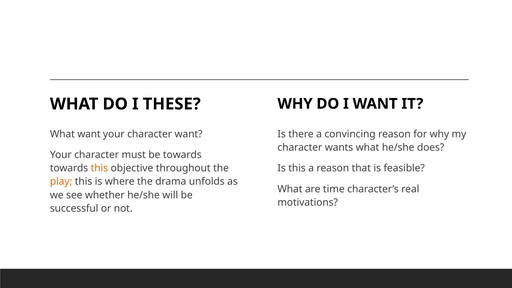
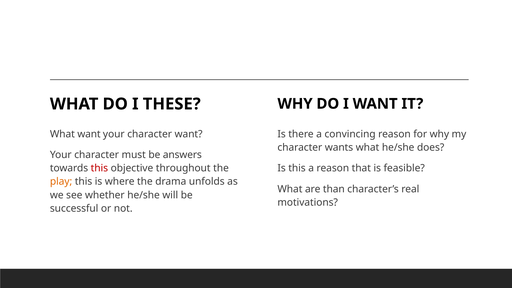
be towards: towards -> answers (182, 155)
this colour: orange -> red (99, 168)
time: time -> than (334, 189)
